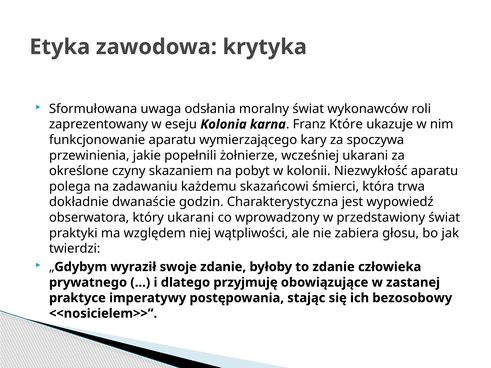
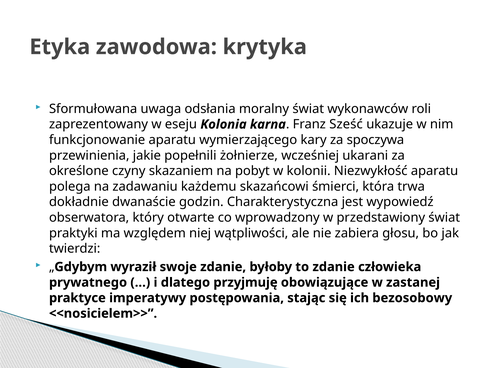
Które: Które -> Sześć (346, 124)
który ukarani: ukarani -> otwarte (191, 218)
